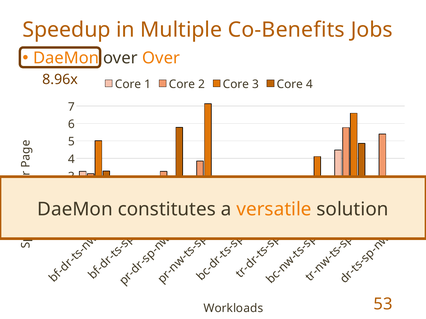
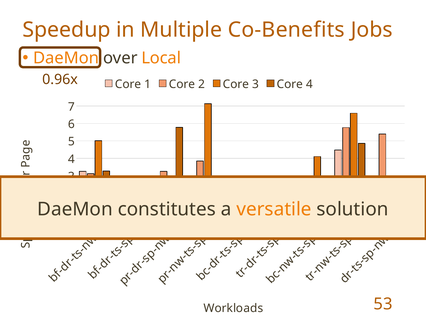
over Over: Over -> Local (161, 58)
8.96x: 8.96x -> 0.96x (60, 80)
